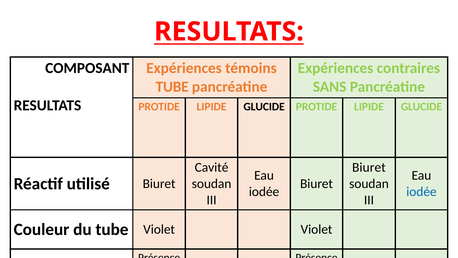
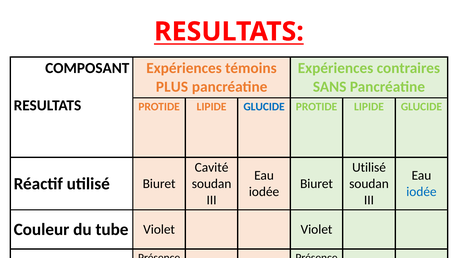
TUBE: TUBE -> PLUS (172, 87)
GLUCIDE colour: black -> blue (264, 106)
Biuret: Biuret -> Utilisé (369, 167)
